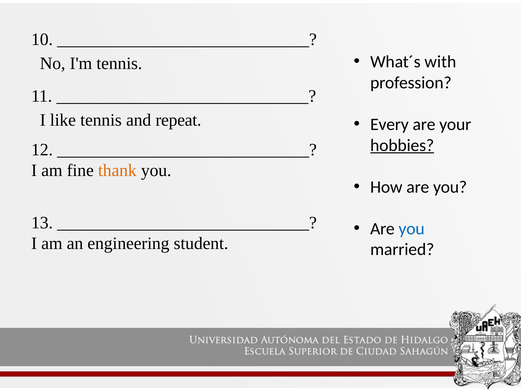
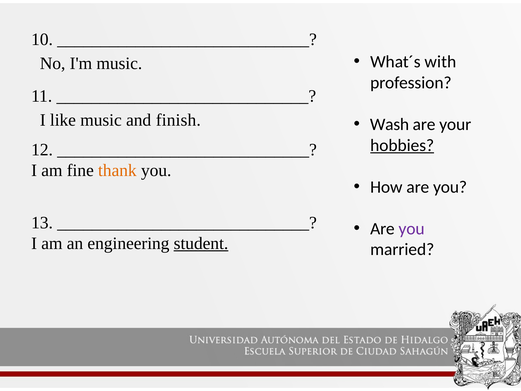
I'm tennis: tennis -> music (119, 64)
like tennis: tennis -> music (101, 120)
repeat: repeat -> finish (178, 120)
Every: Every -> Wash (390, 124)
you colour: blue -> purple (412, 229)
student underline: none -> present (201, 243)
